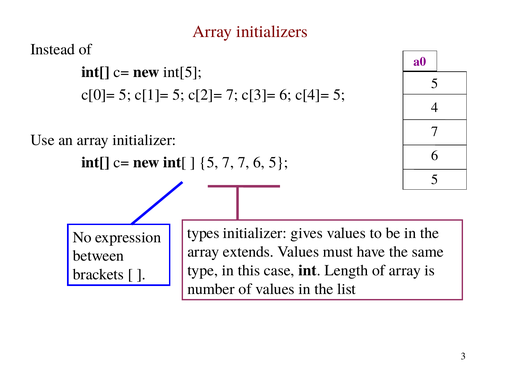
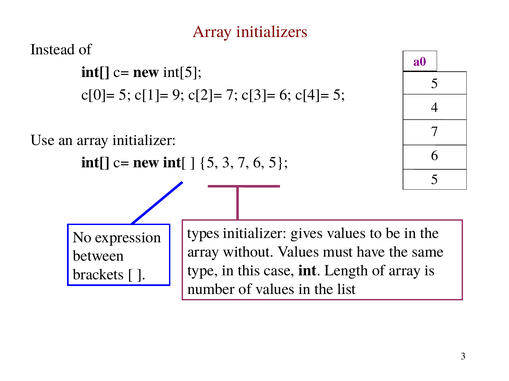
c[1]= 5: 5 -> 9 (179, 95)
5 7: 7 -> 3 (228, 163)
extends: extends -> without (248, 252)
